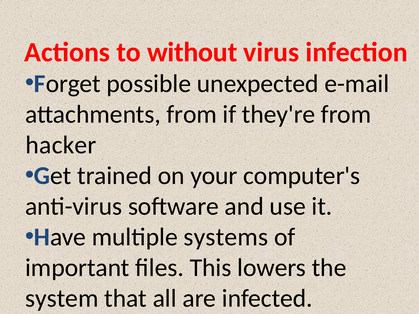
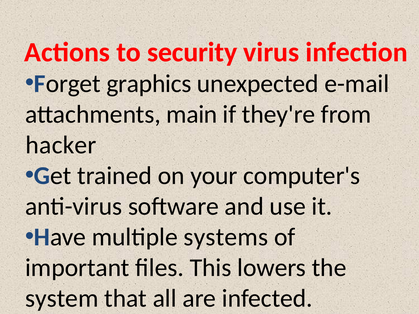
without: without -> security (192, 52)
possible: possible -> graphics (149, 84)
attachments from: from -> main (192, 114)
